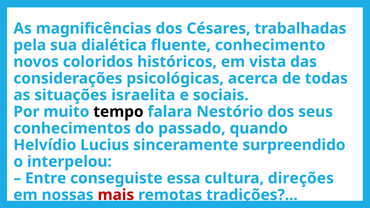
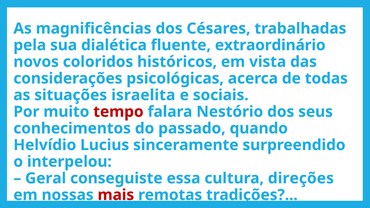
conhecimento: conhecimento -> extraordinário (270, 45)
tempo colour: black -> red (118, 112)
Entre: Entre -> Geral (46, 178)
